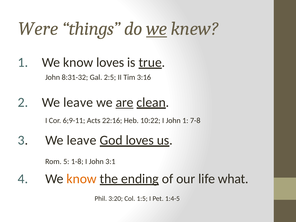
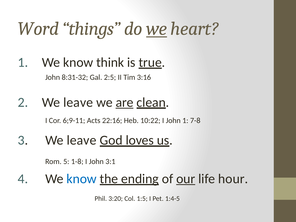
Were: Were -> Word (38, 29)
knew: knew -> heart (194, 29)
know loves: loves -> think (110, 62)
know colour: orange -> blue (82, 179)
our underline: none -> present (186, 179)
what: what -> hour (233, 179)
